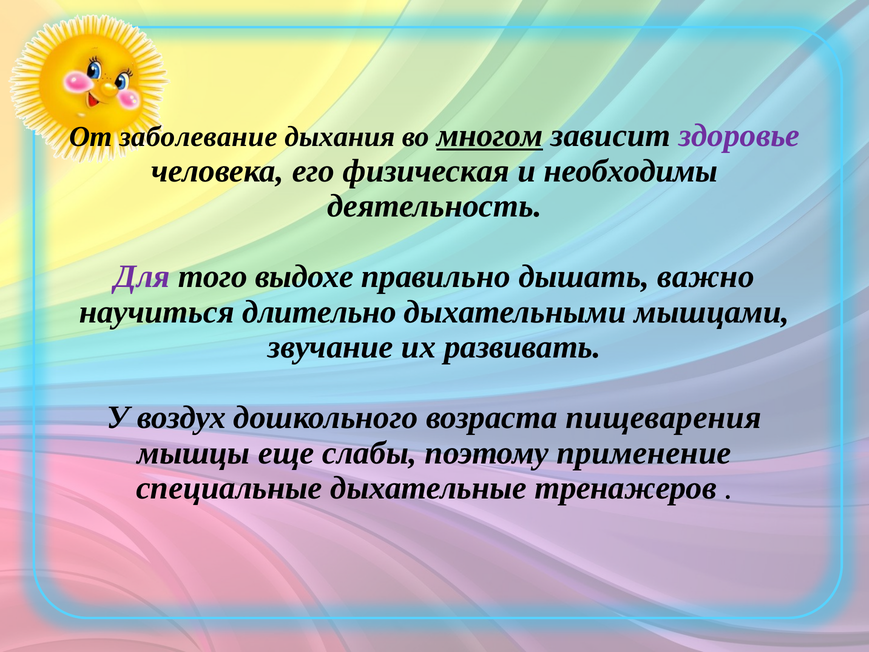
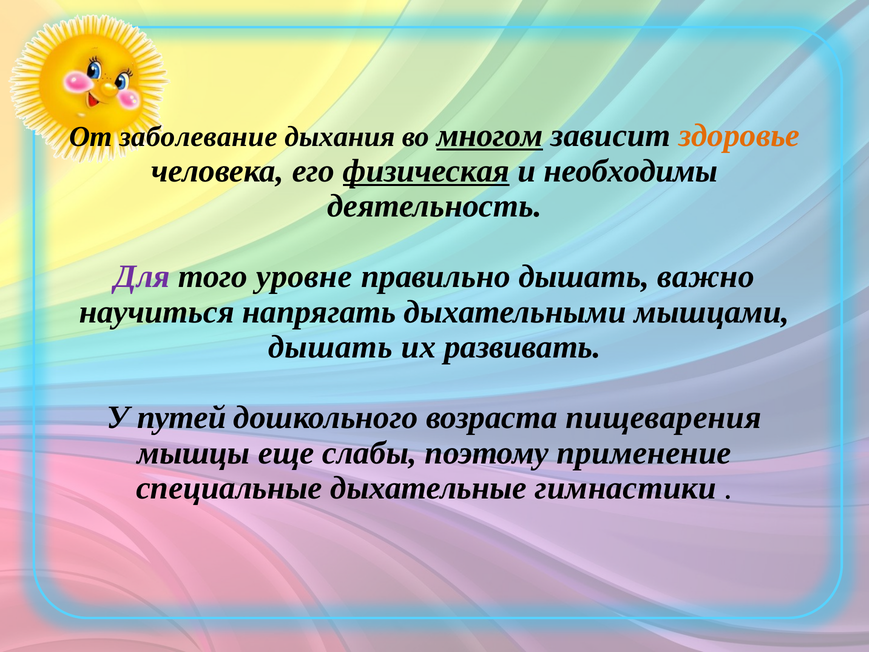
здоровье colour: purple -> orange (739, 135)
физическая underline: none -> present (426, 171)
выдохе: выдохе -> уровне (304, 276)
длительно: длительно -> напрягать (319, 312)
звучание: звучание -> дышать (330, 347)
воздух: воздух -> путей (182, 417)
тренажеров: тренажеров -> гимнастики (626, 488)
